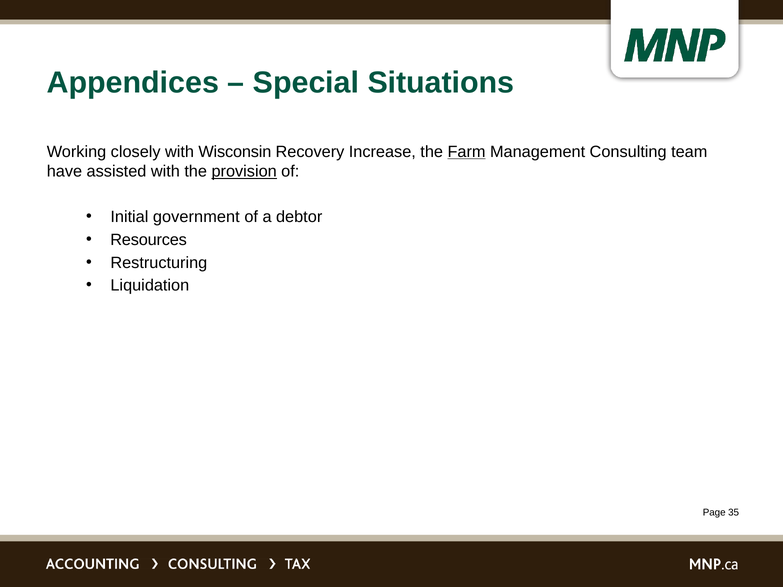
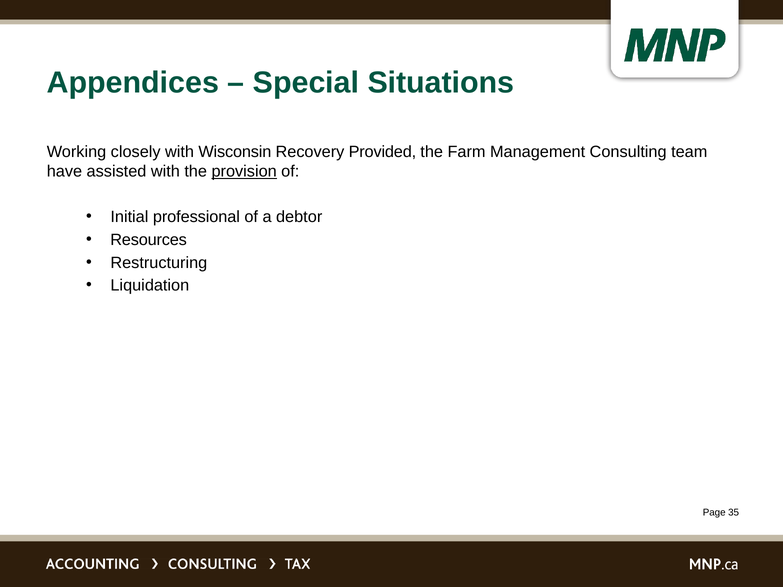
Increase: Increase -> Provided (382, 152)
Farm underline: present -> none (467, 152)
government: government -> professional (196, 217)
